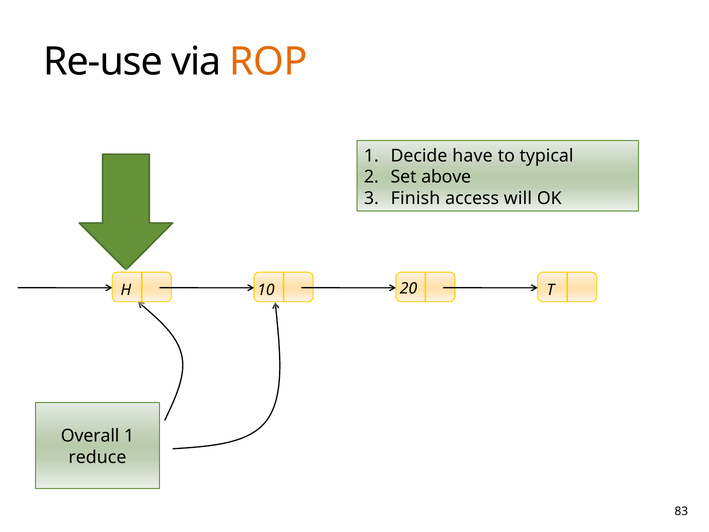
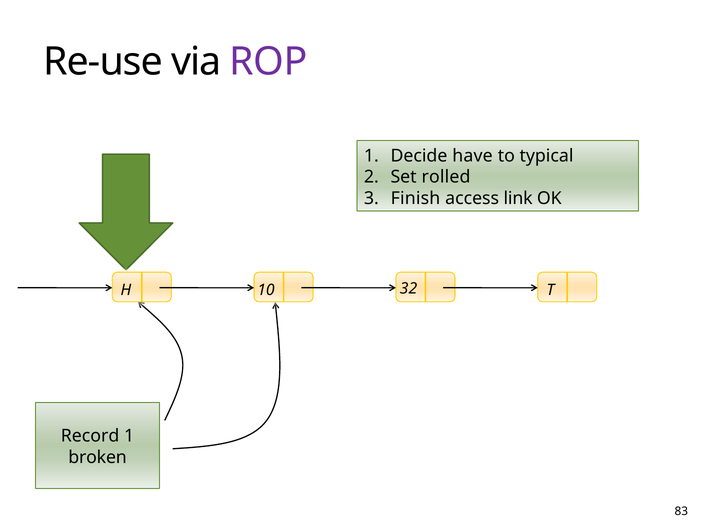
ROP colour: orange -> purple (268, 62)
above: above -> rolled (446, 177)
will: will -> link (518, 198)
20: 20 -> 32 (409, 289)
Overall: Overall -> Record (90, 436)
reduce: reduce -> broken (98, 457)
